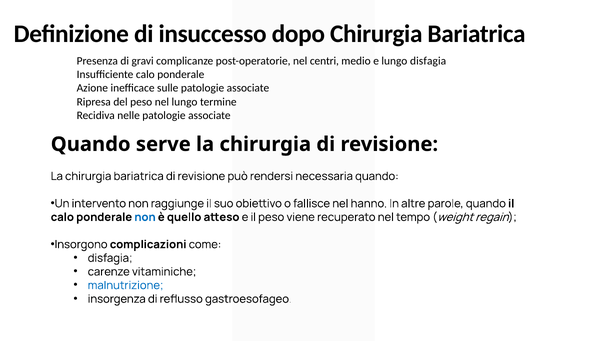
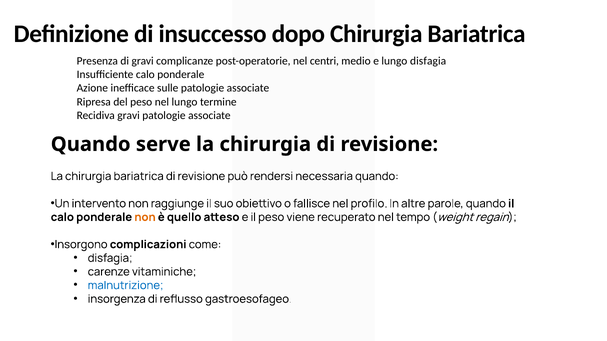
Recidiva nelle: nelle -> gravi (129, 116)
hanno: hanno -> profilo (369, 204)
non colour: blue -> orange (145, 217)
